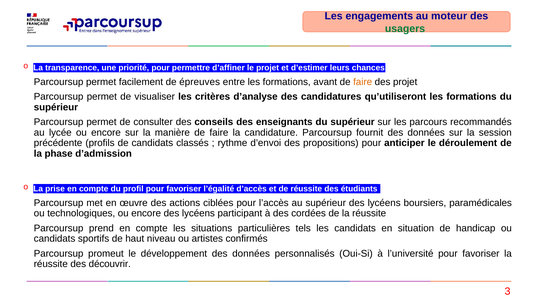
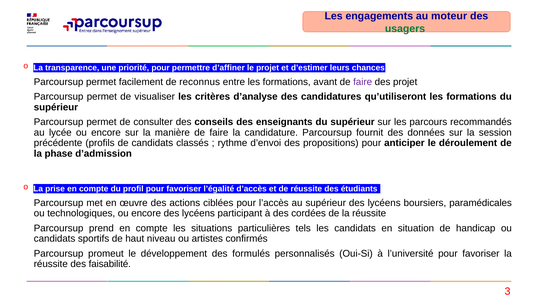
épreuves: épreuves -> reconnus (200, 82)
faire colour: orange -> purple (363, 82)
développement des données: données -> formulés (251, 253)
découvrir: découvrir -> faisabilité (110, 264)
